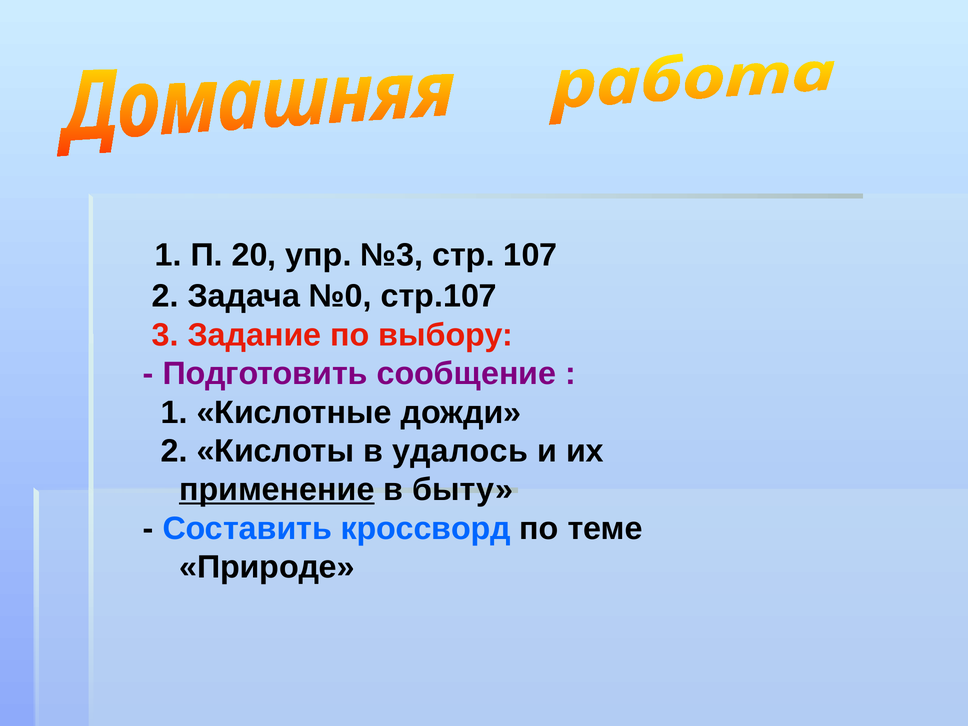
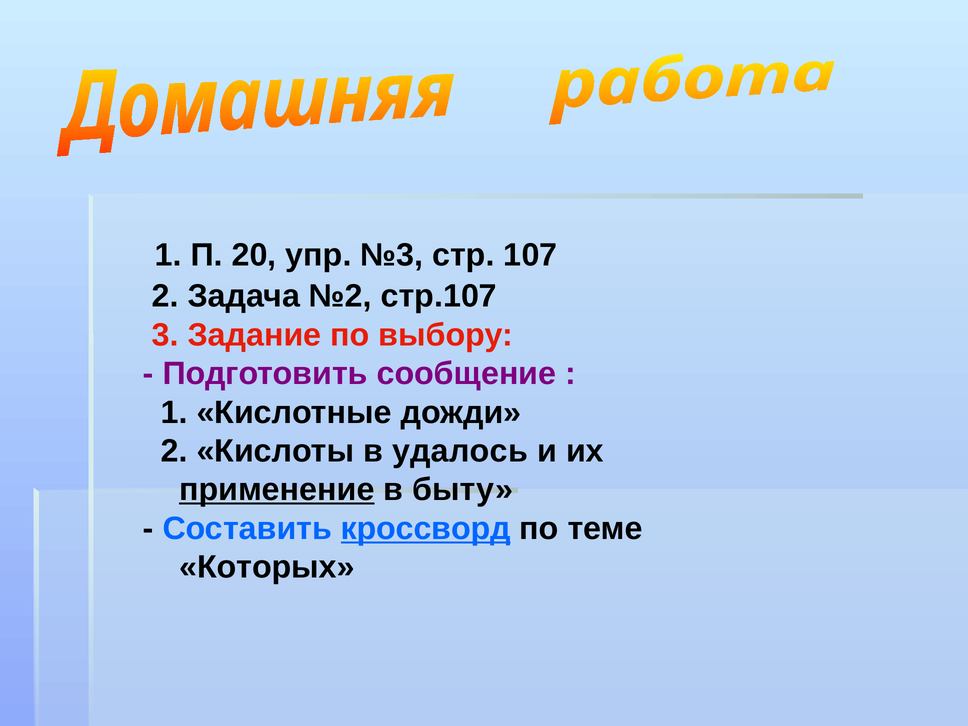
№0: №0 -> №2 (340, 296)
кроссворд underline: none -> present (426, 529)
Природе: Природе -> Которых (267, 567)
